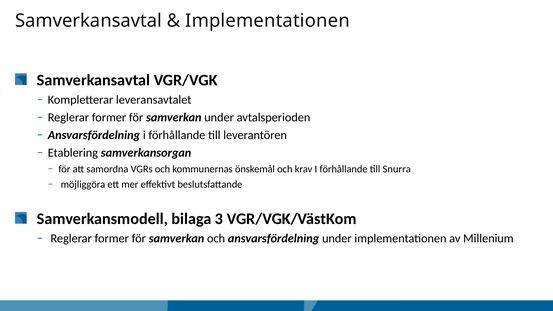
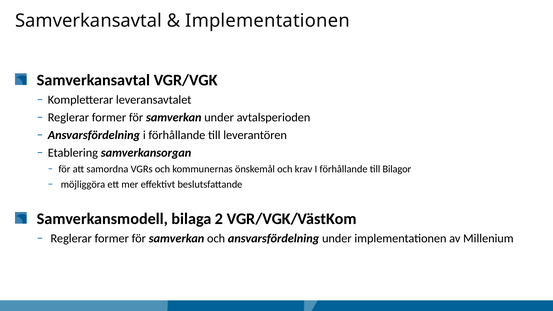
Snurra: Snurra -> Bilagor (397, 169)
3: 3 -> 2 (219, 219)
